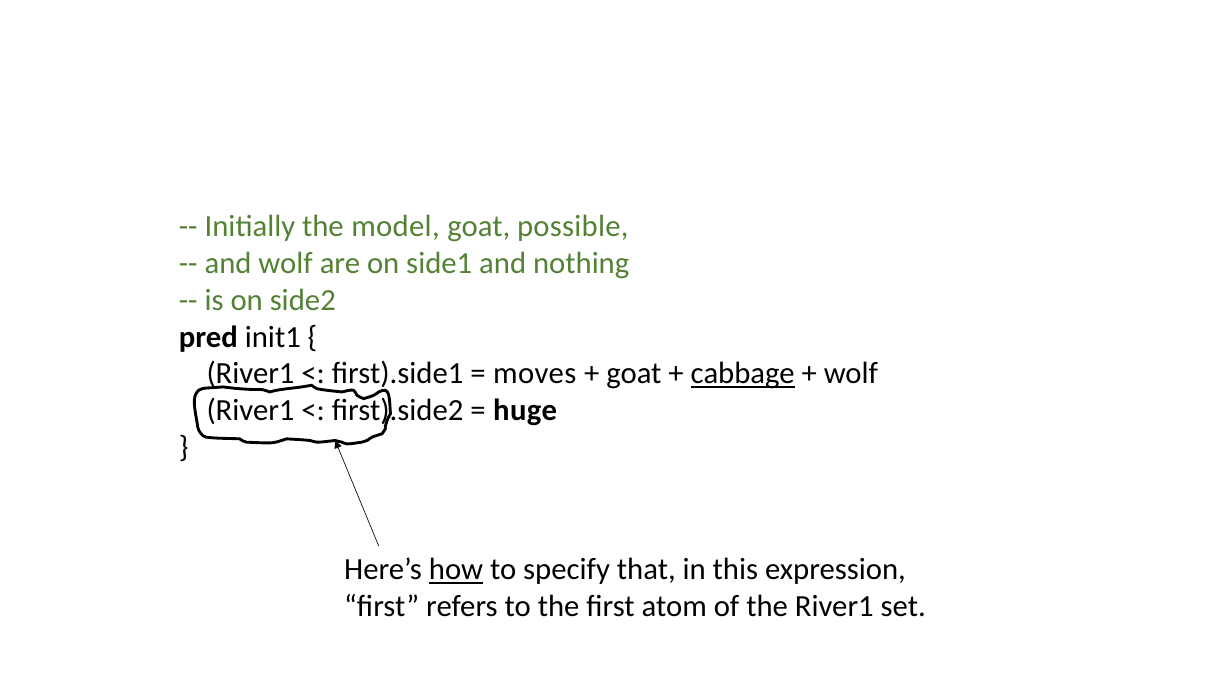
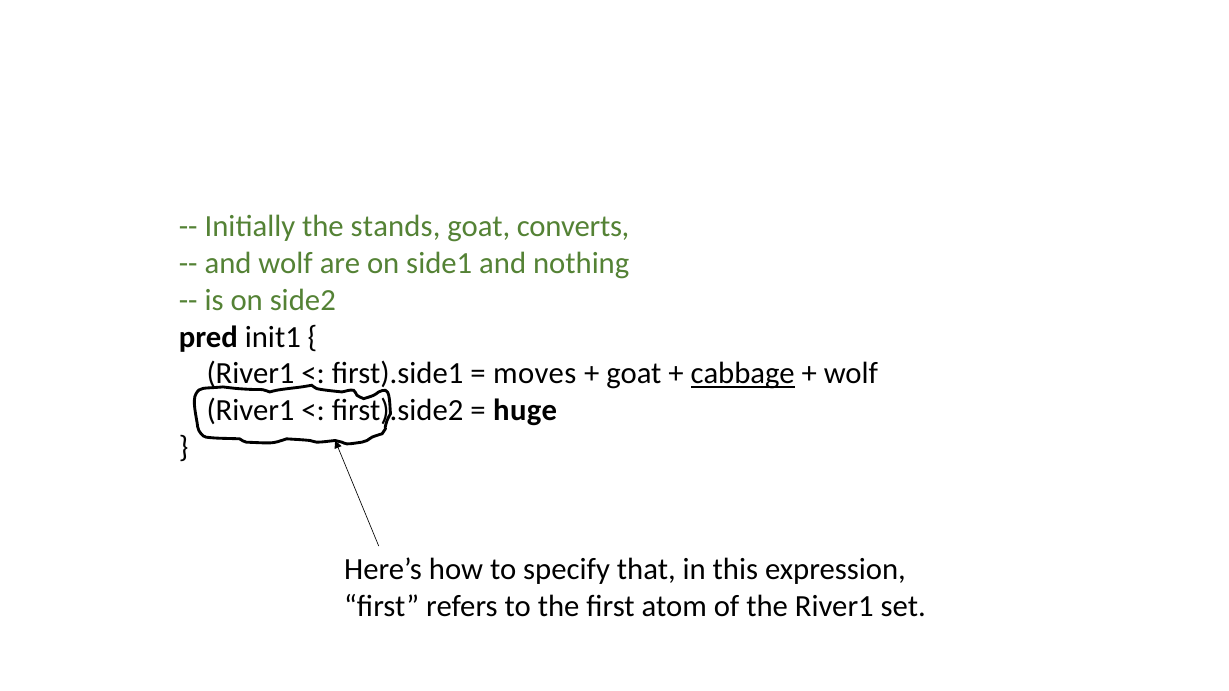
model: model -> stands (396, 226)
possible: possible -> converts (573, 226)
how underline: present -> none (456, 570)
